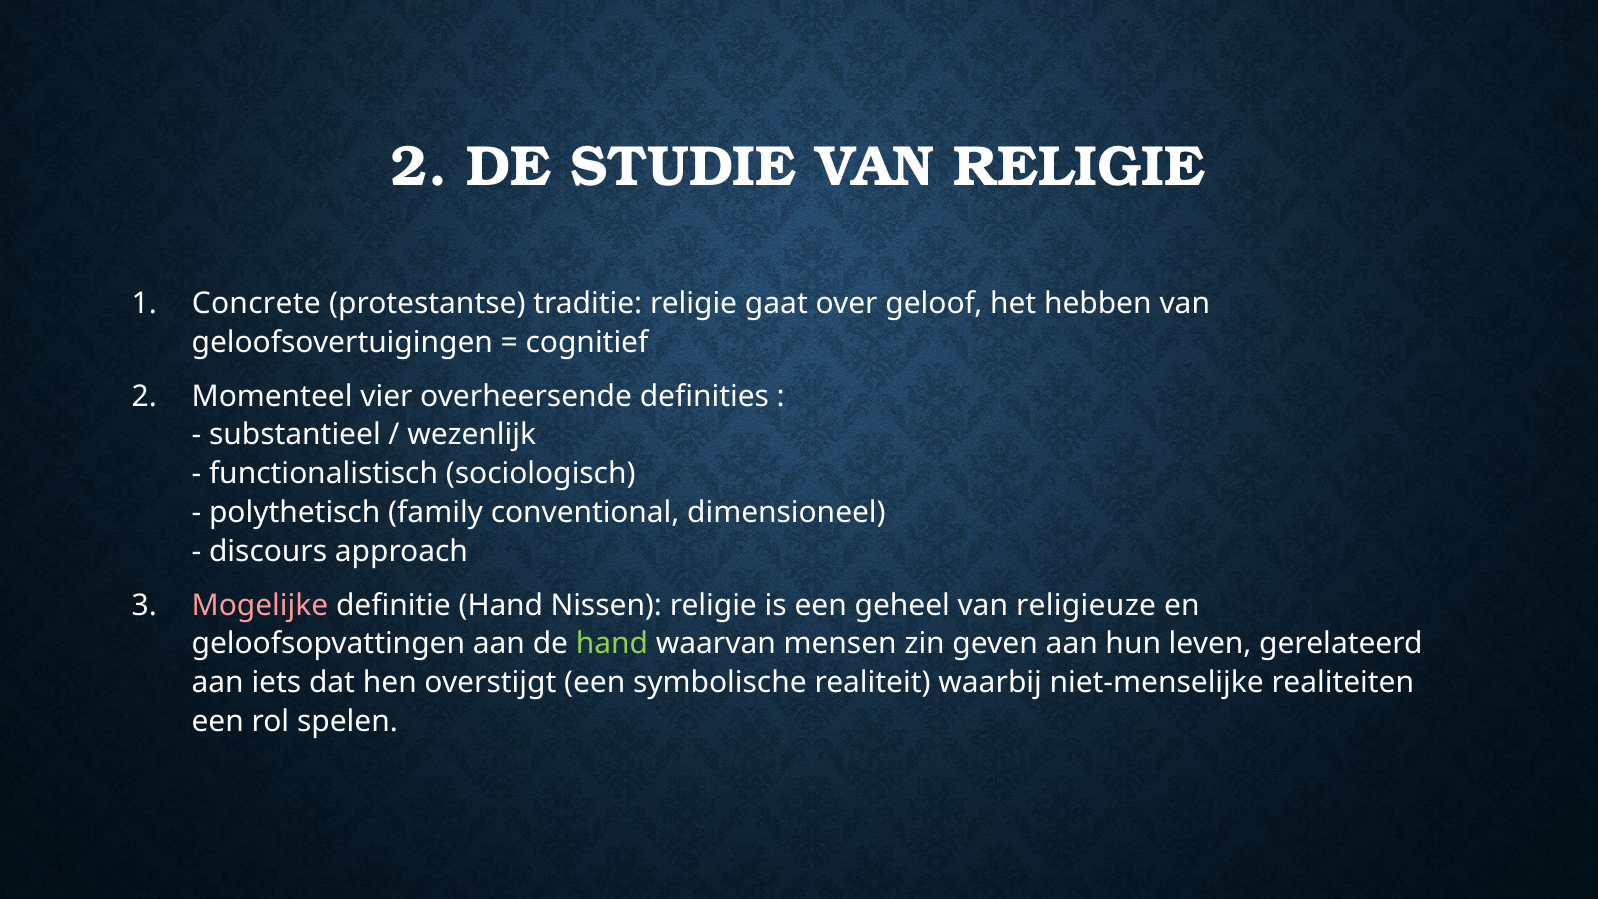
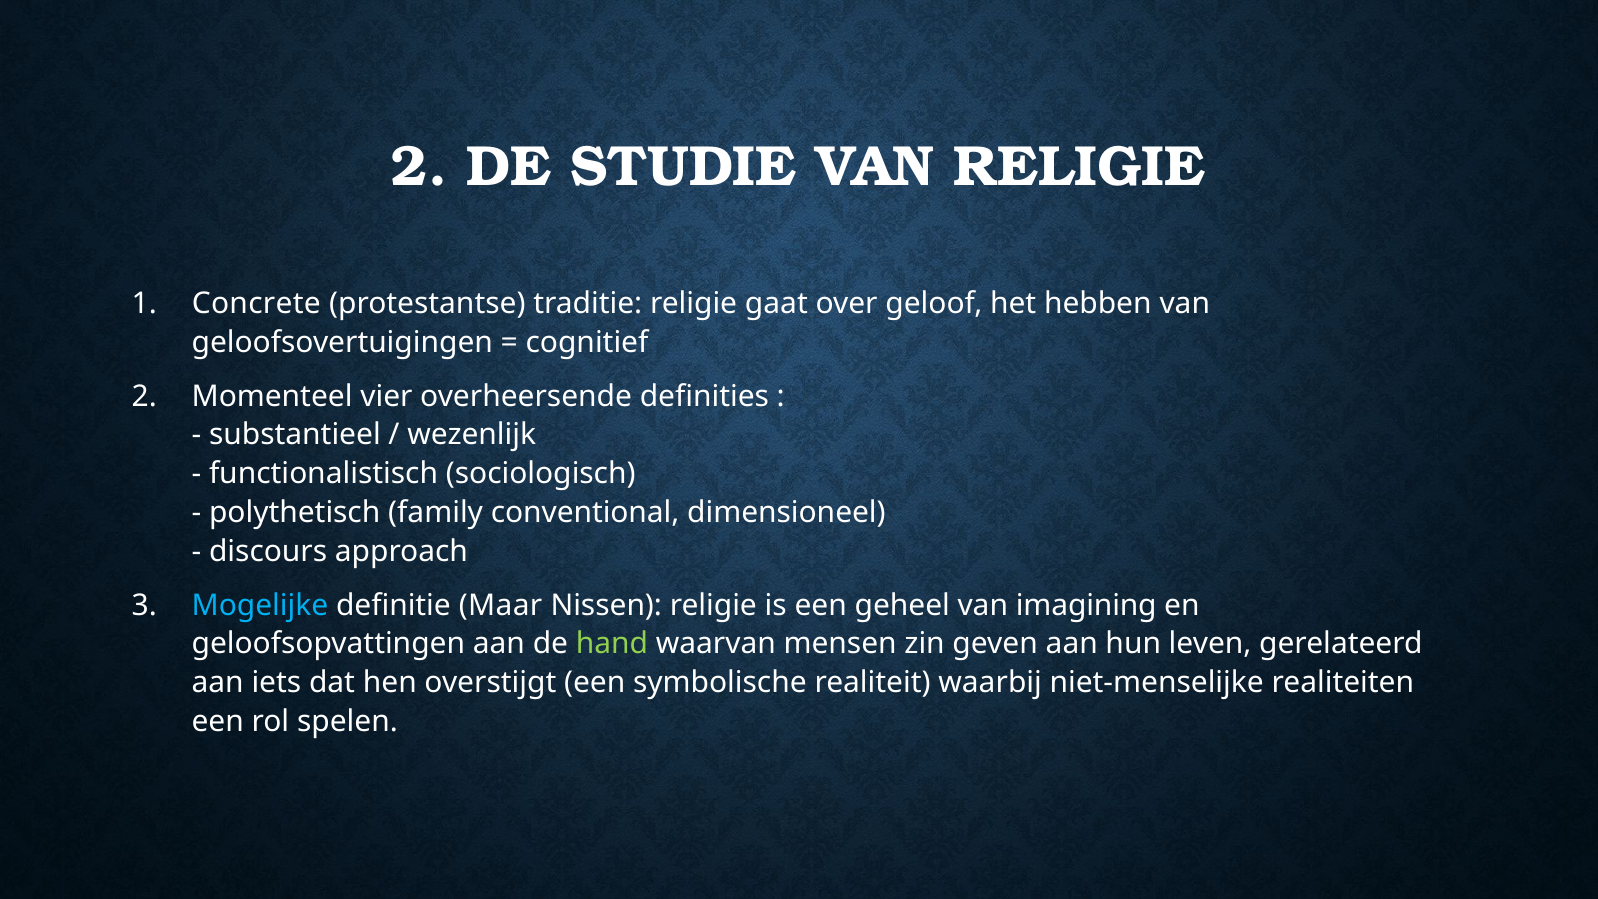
Mogelijke colour: pink -> light blue (260, 605)
definitie Hand: Hand -> Maar (501, 605)
religieuze: religieuze -> imagining (1086, 605)
